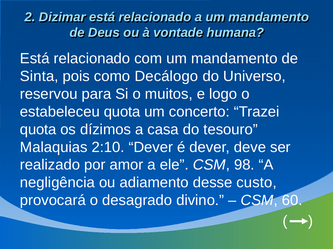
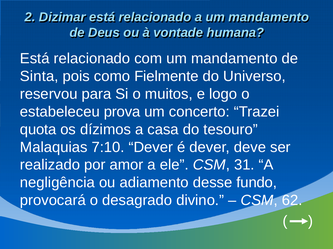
Decálogo: Decálogo -> Fielmente (166, 77)
estabeleceu quota: quota -> prova (122, 112)
2:10: 2:10 -> 7:10 (108, 148)
98: 98 -> 31 (244, 165)
custo: custo -> fundo (257, 183)
60: 60 -> 62 (292, 201)
